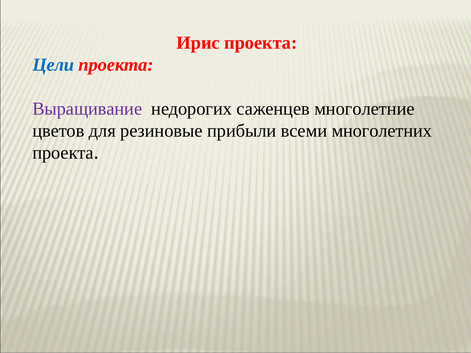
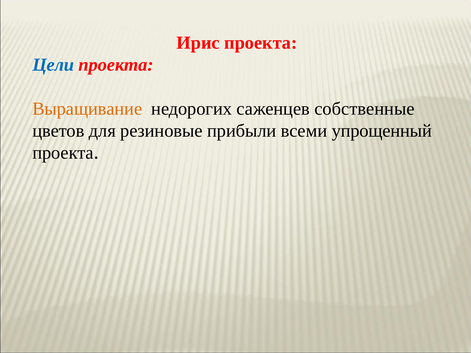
Выращивание colour: purple -> orange (87, 109)
многолетние: многолетние -> собственные (365, 109)
многолетних: многолетних -> упрощенный (382, 131)
